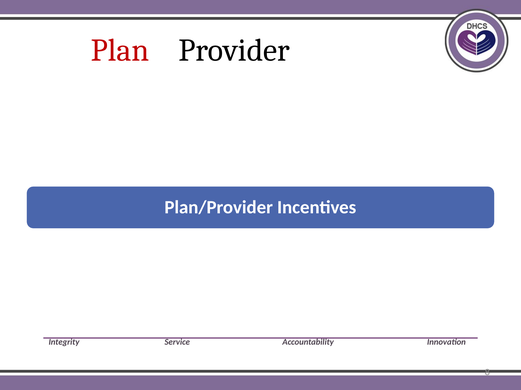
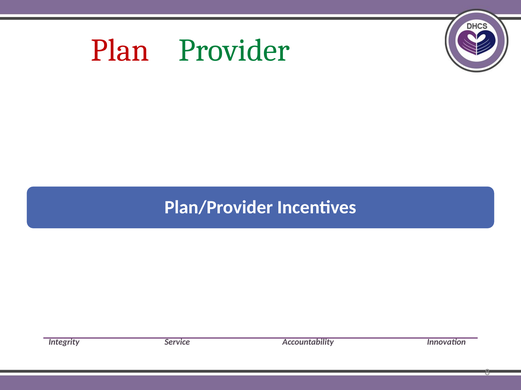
Provider colour: black -> green (234, 50)
